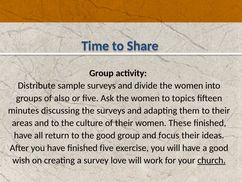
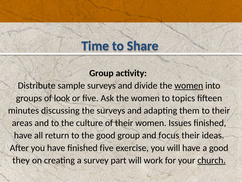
women underline: none -> present (189, 85)
also: also -> look (62, 98)
These: These -> Issues (180, 123)
wish: wish -> they (21, 160)
love: love -> part (119, 160)
